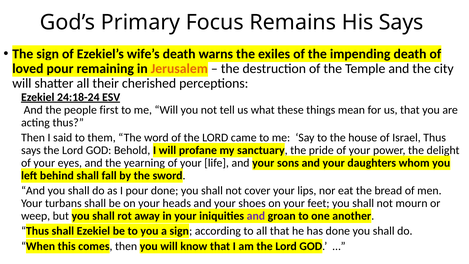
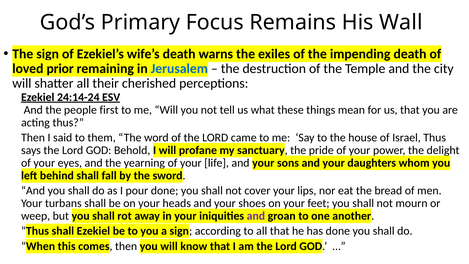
His Says: Says -> Wall (401, 22)
loved pour: pour -> prior (60, 69)
Jerusalem colour: orange -> blue (179, 69)
24:18-24: 24:18-24 -> 24:14-24 (78, 97)
